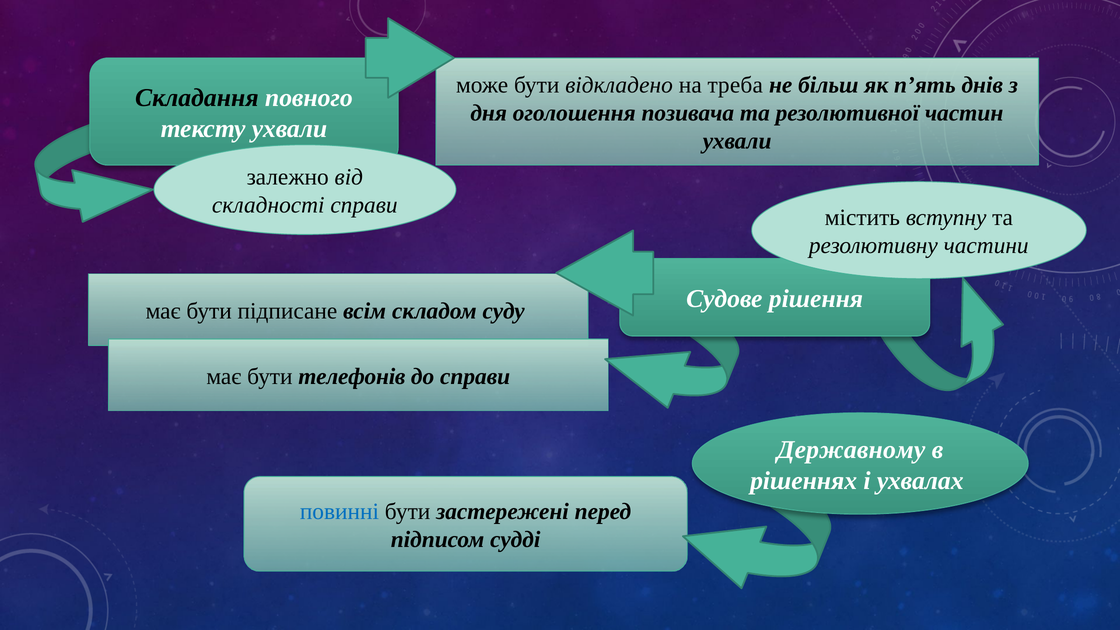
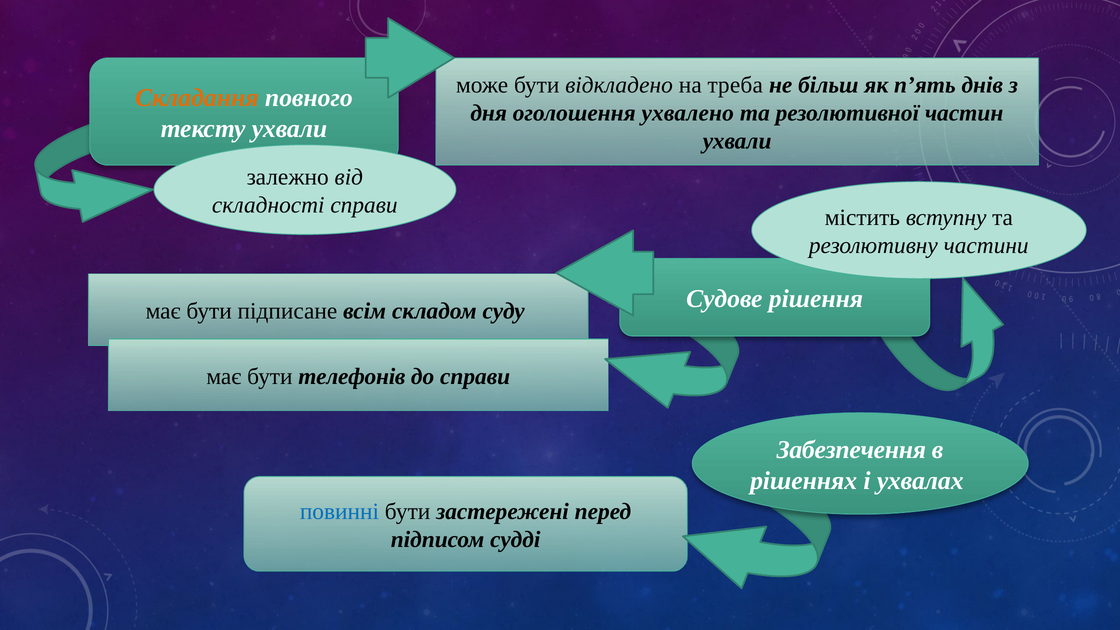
Складання colour: black -> orange (197, 98)
позивача: позивача -> ухвалено (688, 113)
Державному: Державному -> Забезпечення (851, 450)
